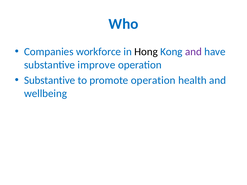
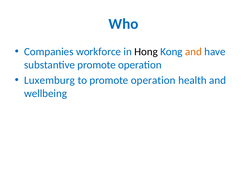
and colour: purple -> orange (193, 52)
substantive improve: improve -> promote (97, 65)
Substantive: Substantive -> Luxemburg (50, 80)
